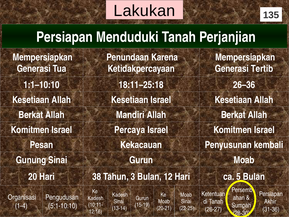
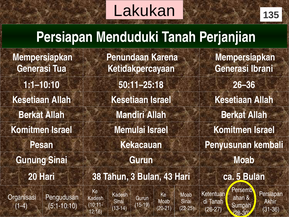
Tertib: Tertib -> Ibrani (262, 69)
18:11–25:18: 18:11–25:18 -> 50:11–25:18 (141, 85)
Percaya: Percaya -> Memulai (130, 130)
12: 12 -> 43 (168, 177)
